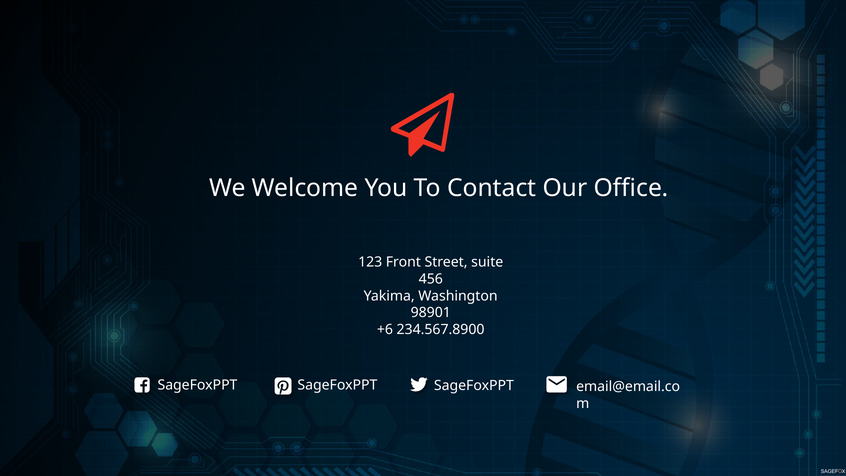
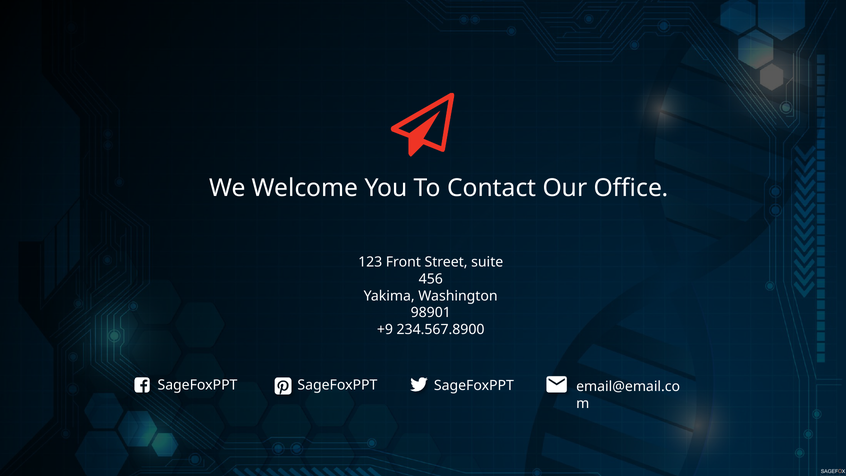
+6: +6 -> +9 (385, 330)
